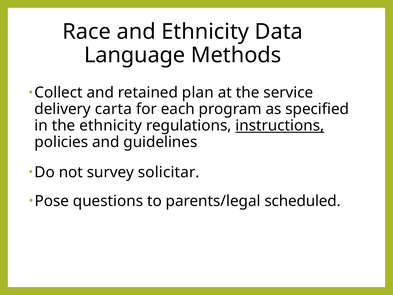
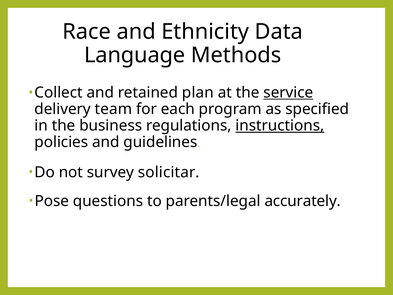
service underline: none -> present (288, 92)
carta: carta -> team (113, 109)
the ethnicity: ethnicity -> business (111, 126)
scheduled: scheduled -> accurately (303, 201)
